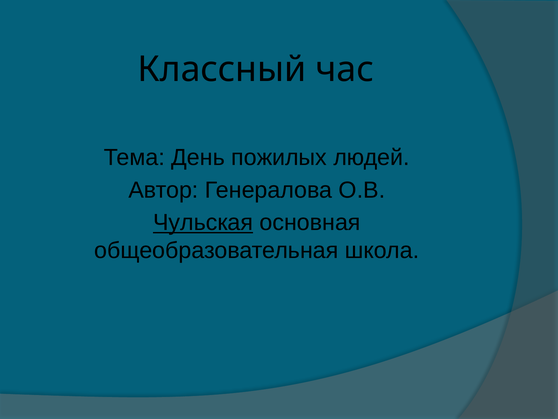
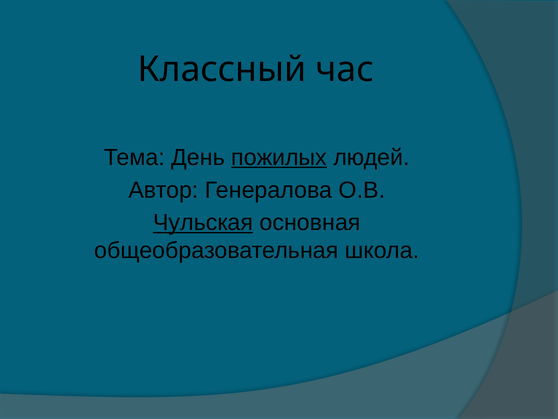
пожилых underline: none -> present (279, 157)
